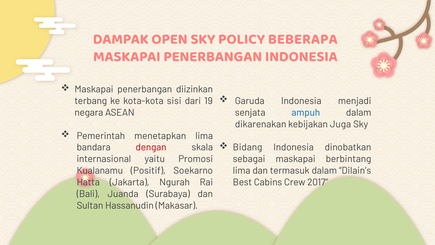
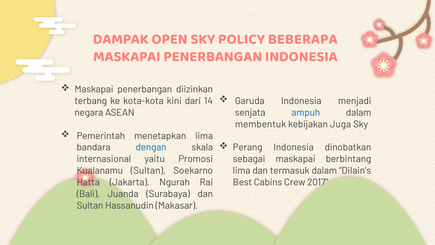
sisi: sisi -> kini (174, 101)
19: 19 -> 14 (208, 101)
dikarenakan: dikarenakan -> membentuk (261, 124)
Bidang: Bidang -> Perang (248, 147)
dengan colour: red -> blue (151, 147)
Kualanamu Positif: Positif -> Sultan (148, 170)
